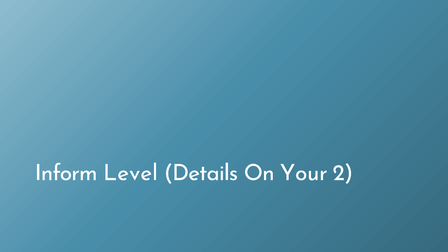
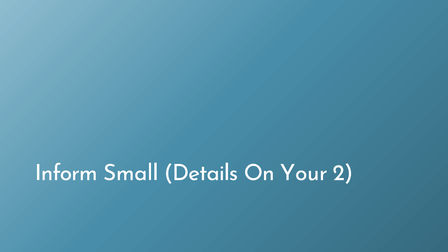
Level: Level -> Small (131, 173)
